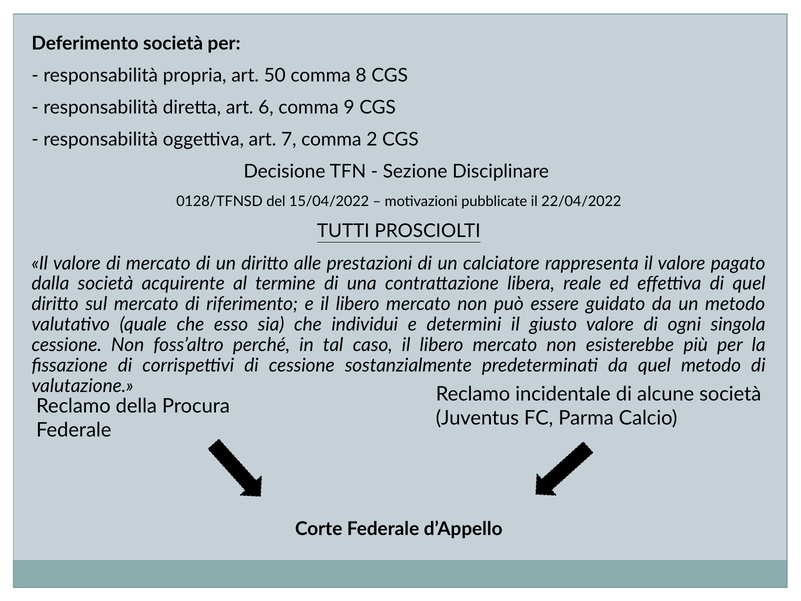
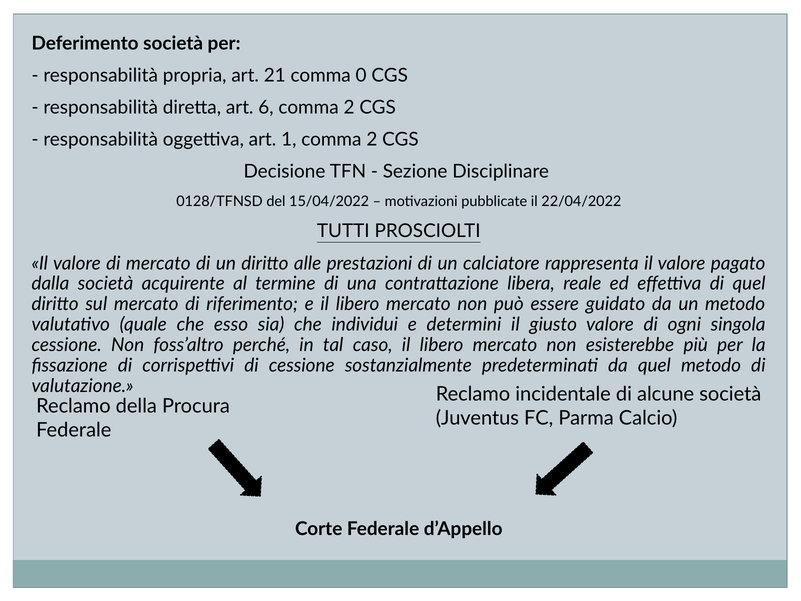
50: 50 -> 21 (275, 75)
8: 8 -> 0 (361, 75)
6 comma 9: 9 -> 2 (349, 107)
7: 7 -> 1 (289, 140)
